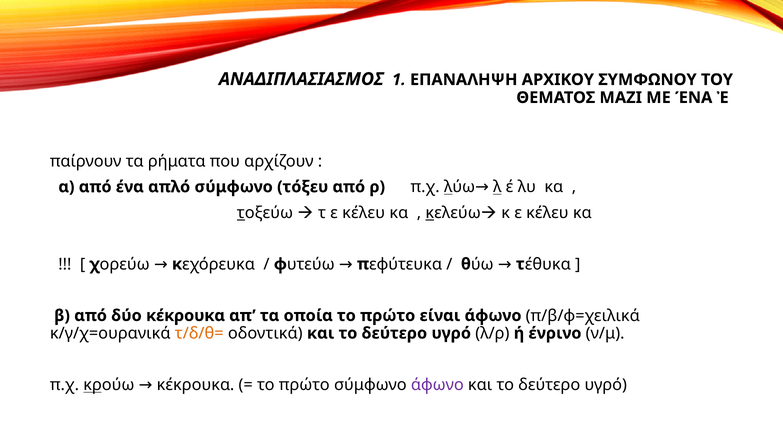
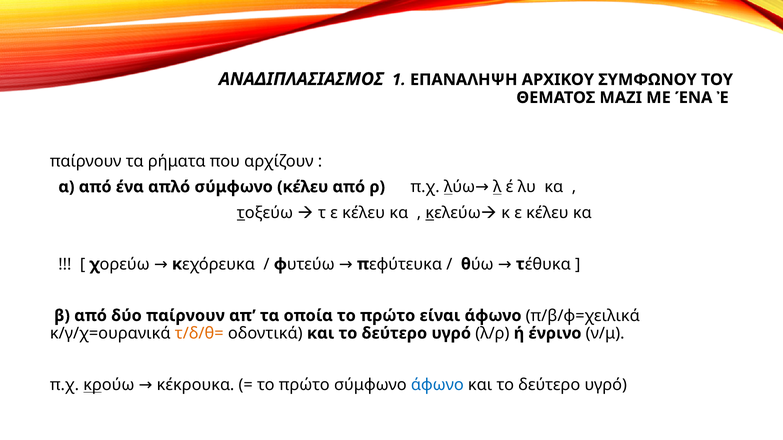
σύμφωνο τόξευ: τόξευ -> κέλευ (303, 187)
δύο κέκρουκα: κέκρουκα -> παίρνουν (185, 316)
άφωνο colour: purple -> blue (437, 385)
